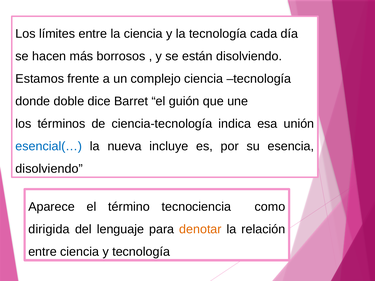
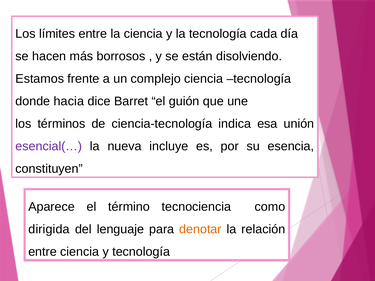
doble: doble -> hacia (69, 101)
esencial(… colour: blue -> purple (49, 146)
disolviendo: disolviendo -> constituyen (49, 169)
